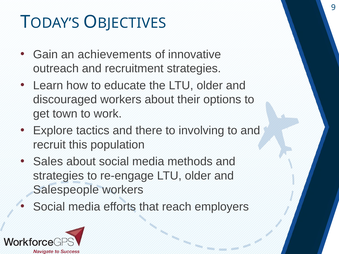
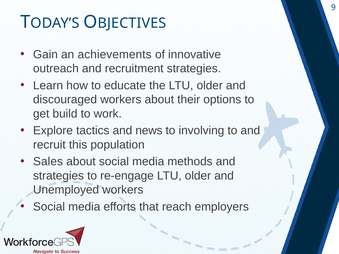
town: town -> build (65, 114)
there: there -> news (149, 131)
Salespeople: Salespeople -> Unemployed (66, 190)
